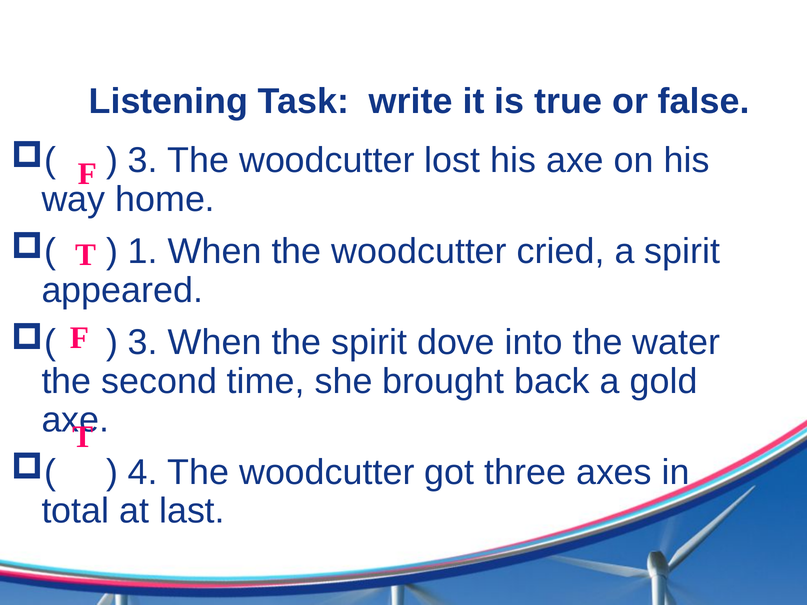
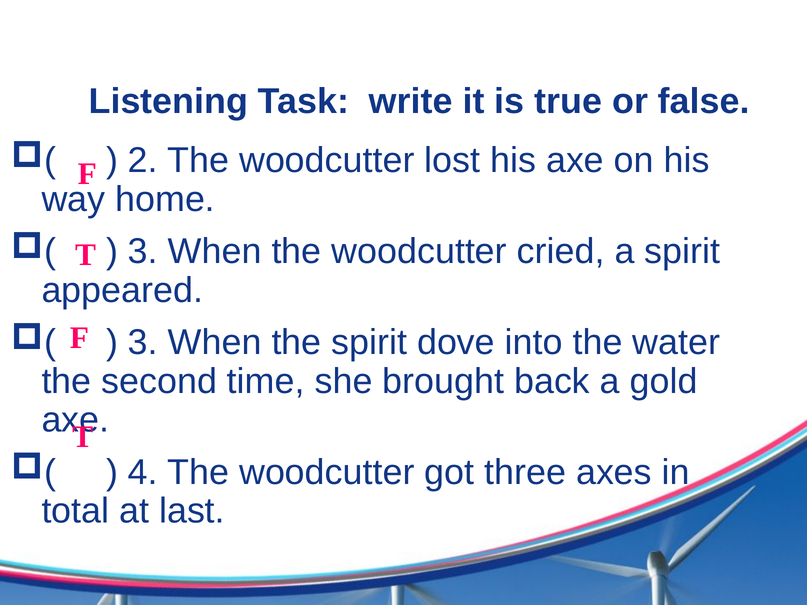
3: 3 -> 2 (143, 161)
1: 1 -> 3 (143, 252)
